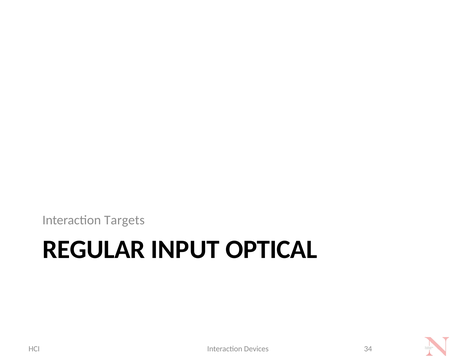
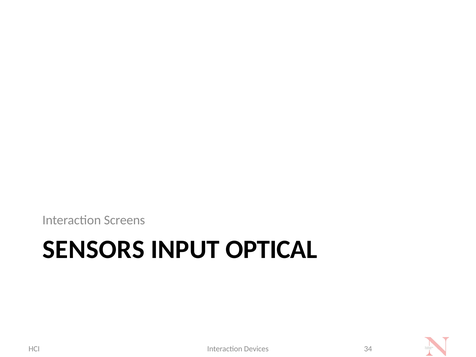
Targets: Targets -> Screens (125, 220)
REGULAR: REGULAR -> SENSORS (94, 249)
